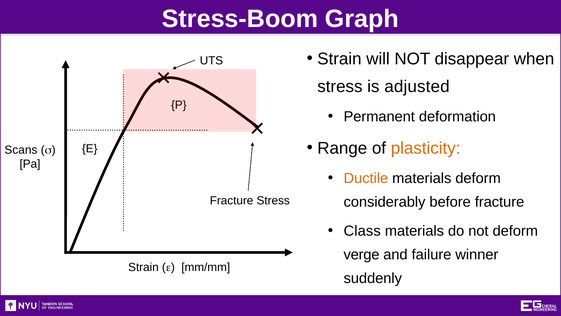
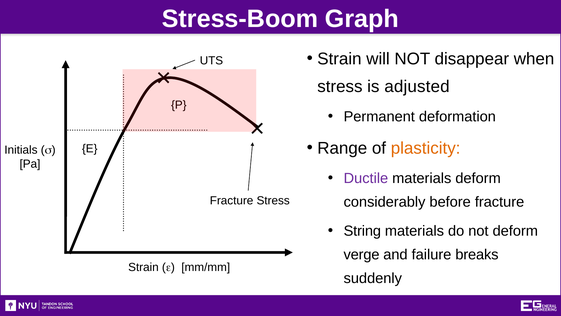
Scans: Scans -> Initials (21, 150)
Ductile colour: orange -> purple (366, 178)
Class: Class -> String (362, 231)
winner: winner -> breaks (477, 254)
